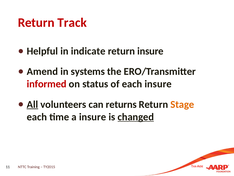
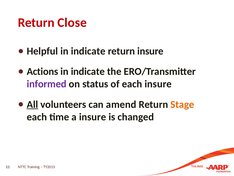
Track: Track -> Close (72, 23)
Amend: Amend -> Actions (42, 71)
systems: systems -> indicate (88, 71)
informed colour: red -> purple (47, 84)
returns: returns -> amend (121, 104)
changed underline: present -> none (136, 117)
